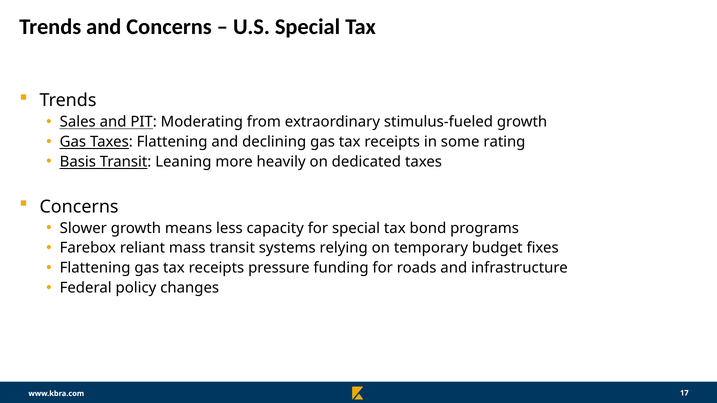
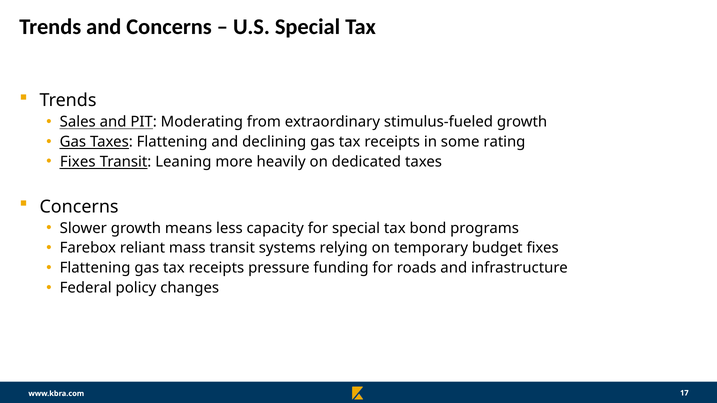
Basis: Basis -> Fixes (78, 162)
